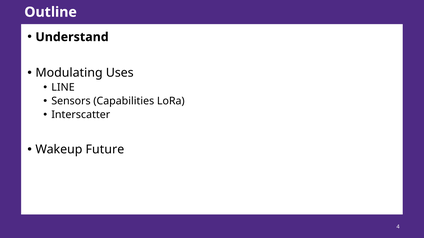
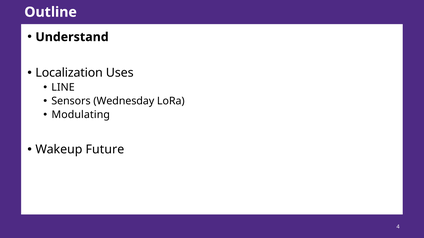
Modulating: Modulating -> Localization (69, 73)
Capabilities: Capabilities -> Wednesday (124, 101)
Interscatter: Interscatter -> Modulating (81, 115)
